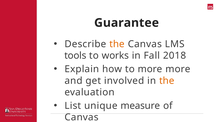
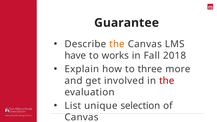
tools: tools -> have (75, 56)
to more: more -> three (150, 69)
the colour: orange -> red (167, 81)
measure: measure -> selection (140, 106)
